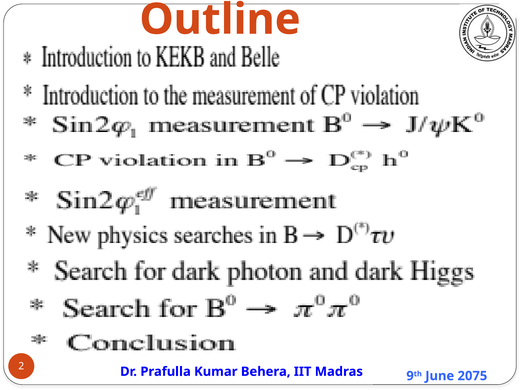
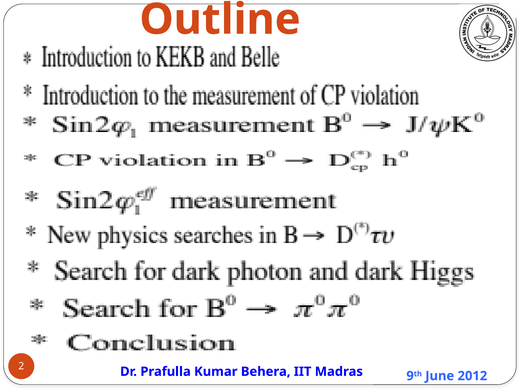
2075: 2075 -> 2012 (472, 376)
